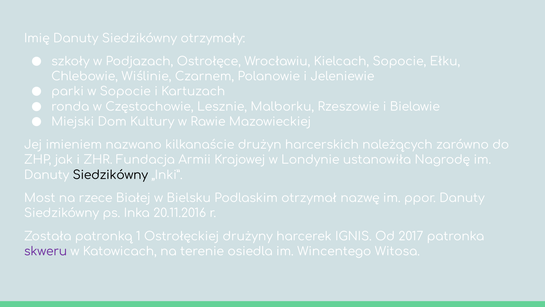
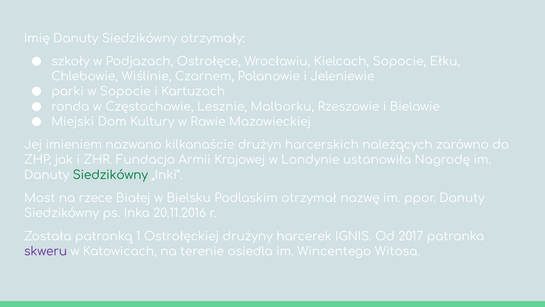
Siedzikówny colour: black -> green (110, 175)
